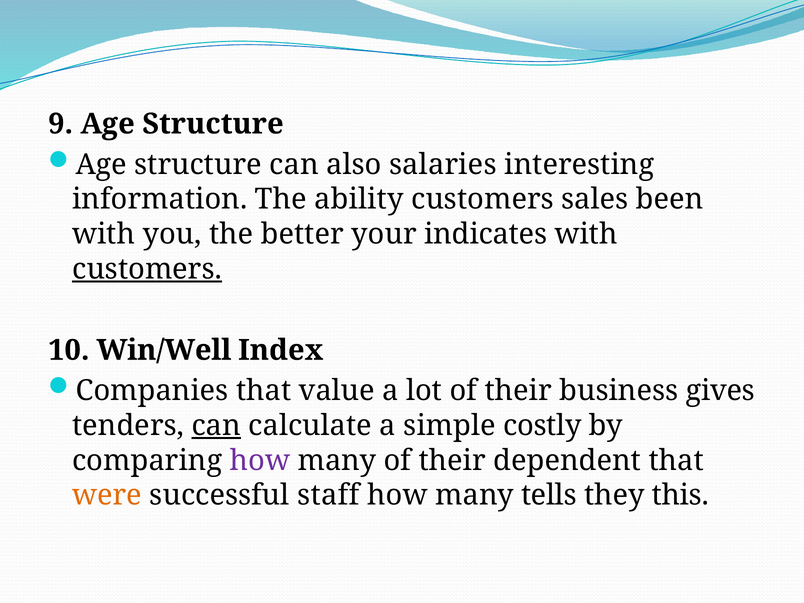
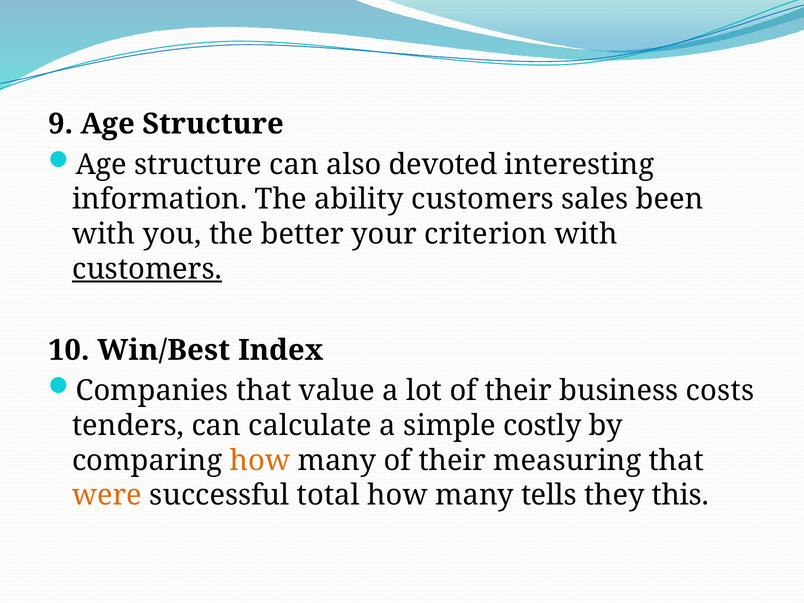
salaries: salaries -> devoted (443, 165)
indicates: indicates -> criterion (486, 234)
Win/Well: Win/Well -> Win/Best (164, 350)
gives: gives -> costs (720, 391)
can underline: present -> none (216, 426)
how colour: purple -> orange (260, 460)
dependent: dependent -> measuring (567, 460)
staff: staff -> total (328, 495)
